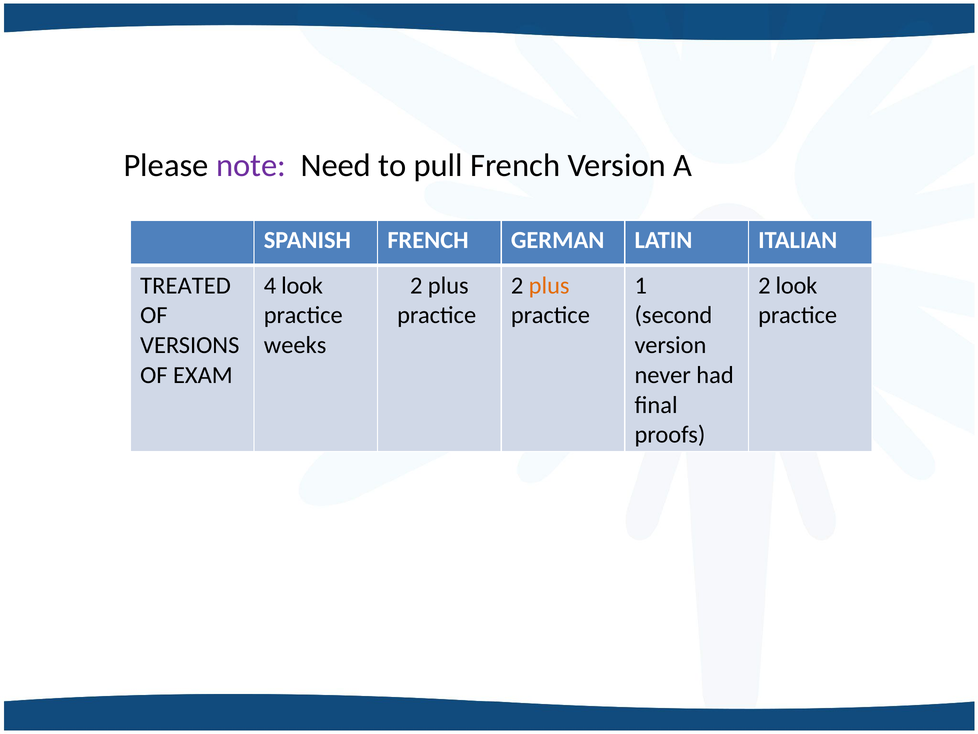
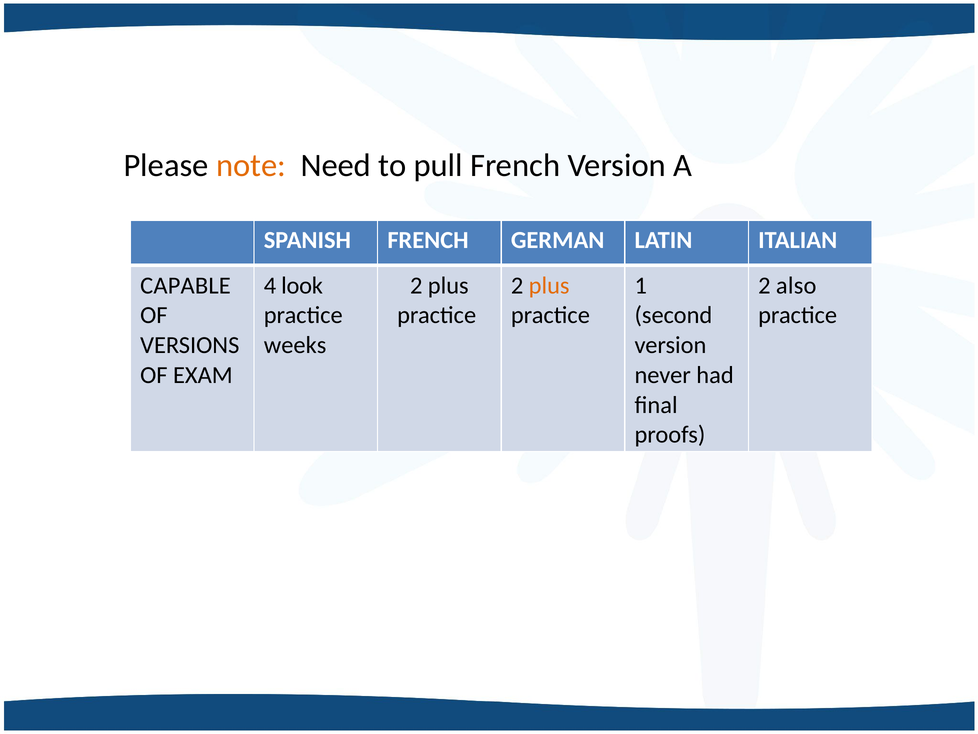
note colour: purple -> orange (251, 165)
TREATED: TREATED -> CAPABLE (185, 285)
2 look: look -> also (796, 285)
